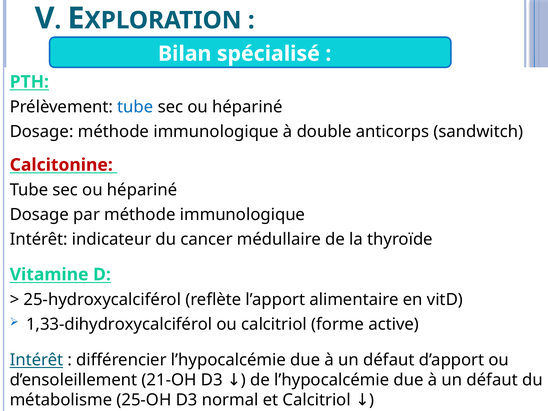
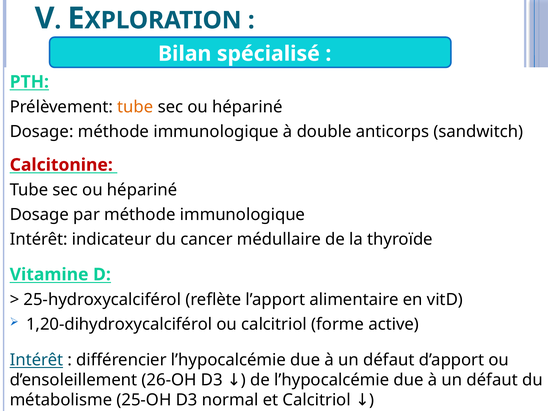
tube colour: blue -> orange (135, 107)
1,33-dihydroxycalciférol: 1,33-dihydroxycalciférol -> 1,20-dihydroxycalciférol (119, 324)
21-OH: 21-OH -> 26-OH (169, 380)
